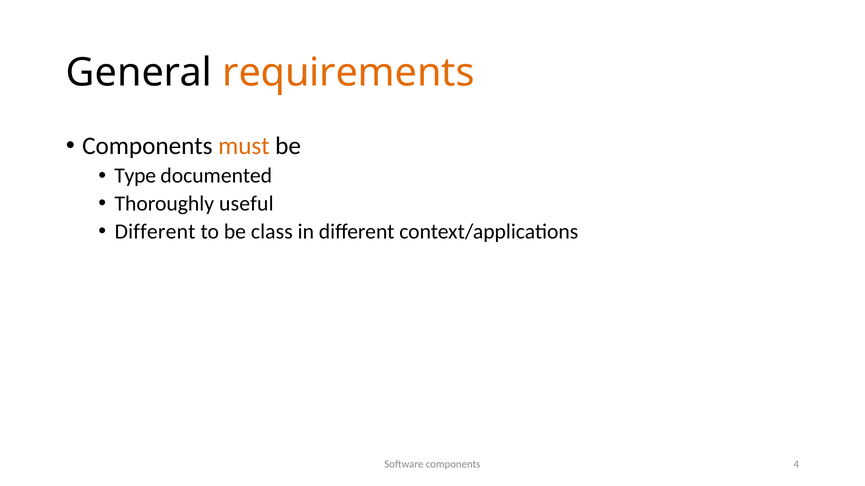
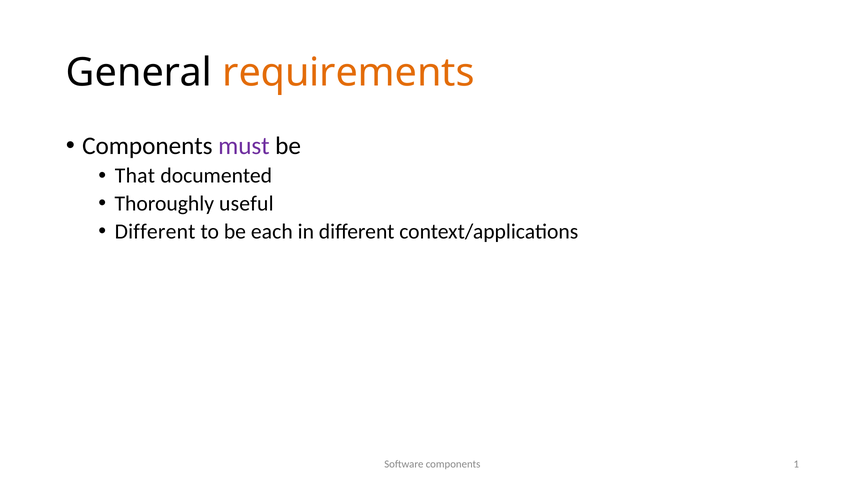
must colour: orange -> purple (244, 146)
Type: Type -> That (135, 176)
class: class -> each (272, 232)
4: 4 -> 1 (796, 465)
